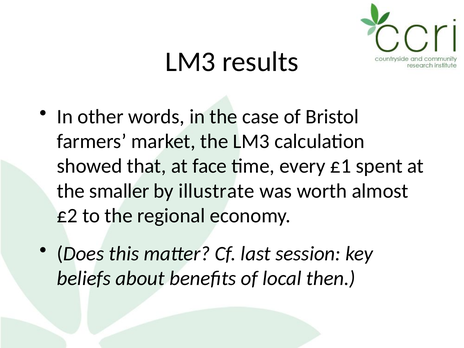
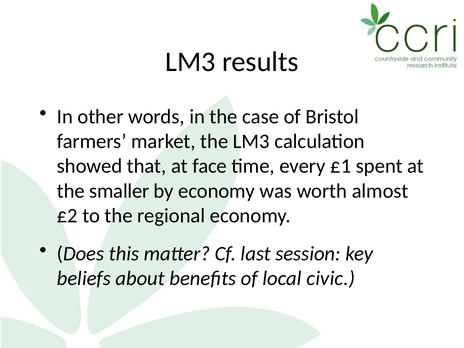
by illustrate: illustrate -> economy (217, 191)
then: then -> civic (331, 278)
